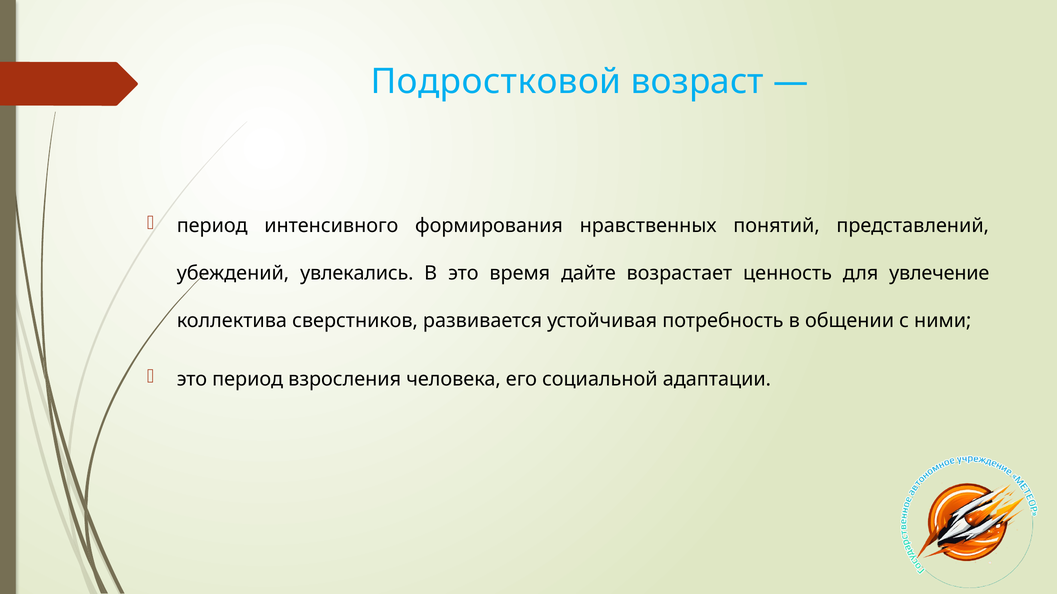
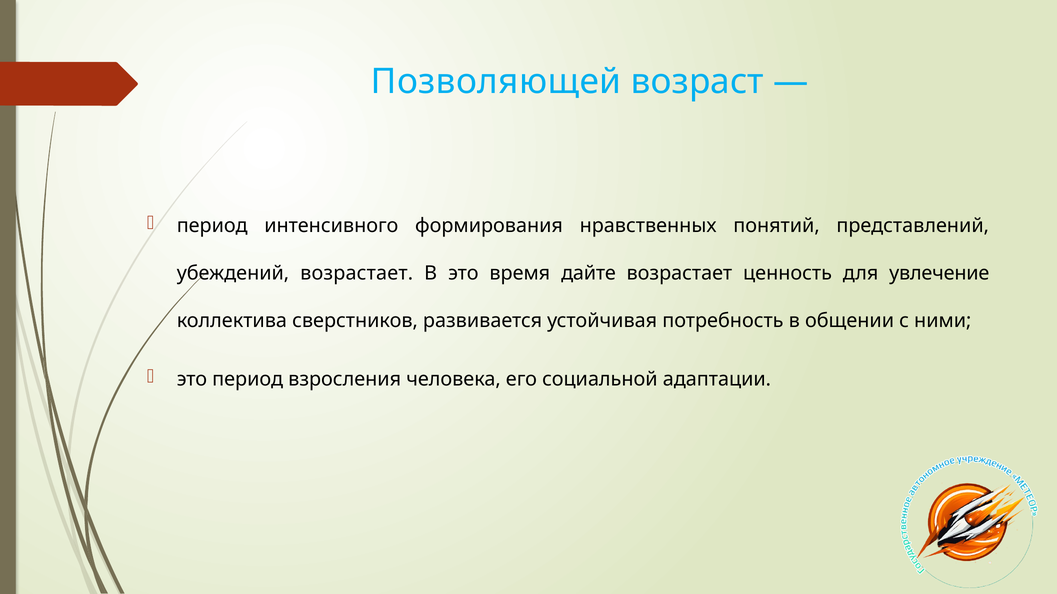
Подростковой: Подростковой -> Позволяющей (496, 82)
убеждений увлекались: увлекались -> возрастает (357, 274)
